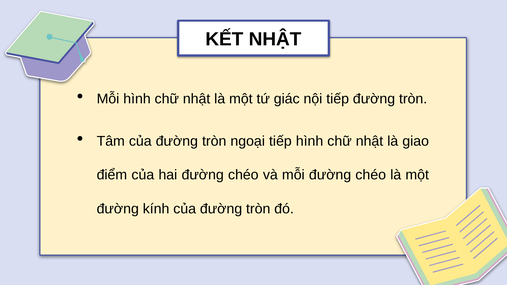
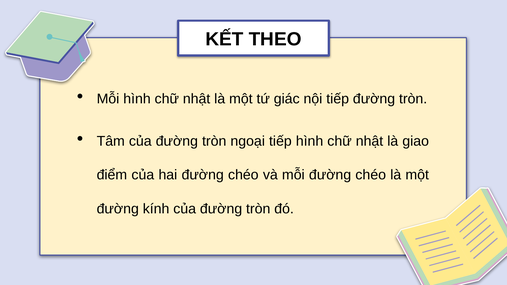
KẾT NHẬT: NHẬT -> THEO (275, 39)
